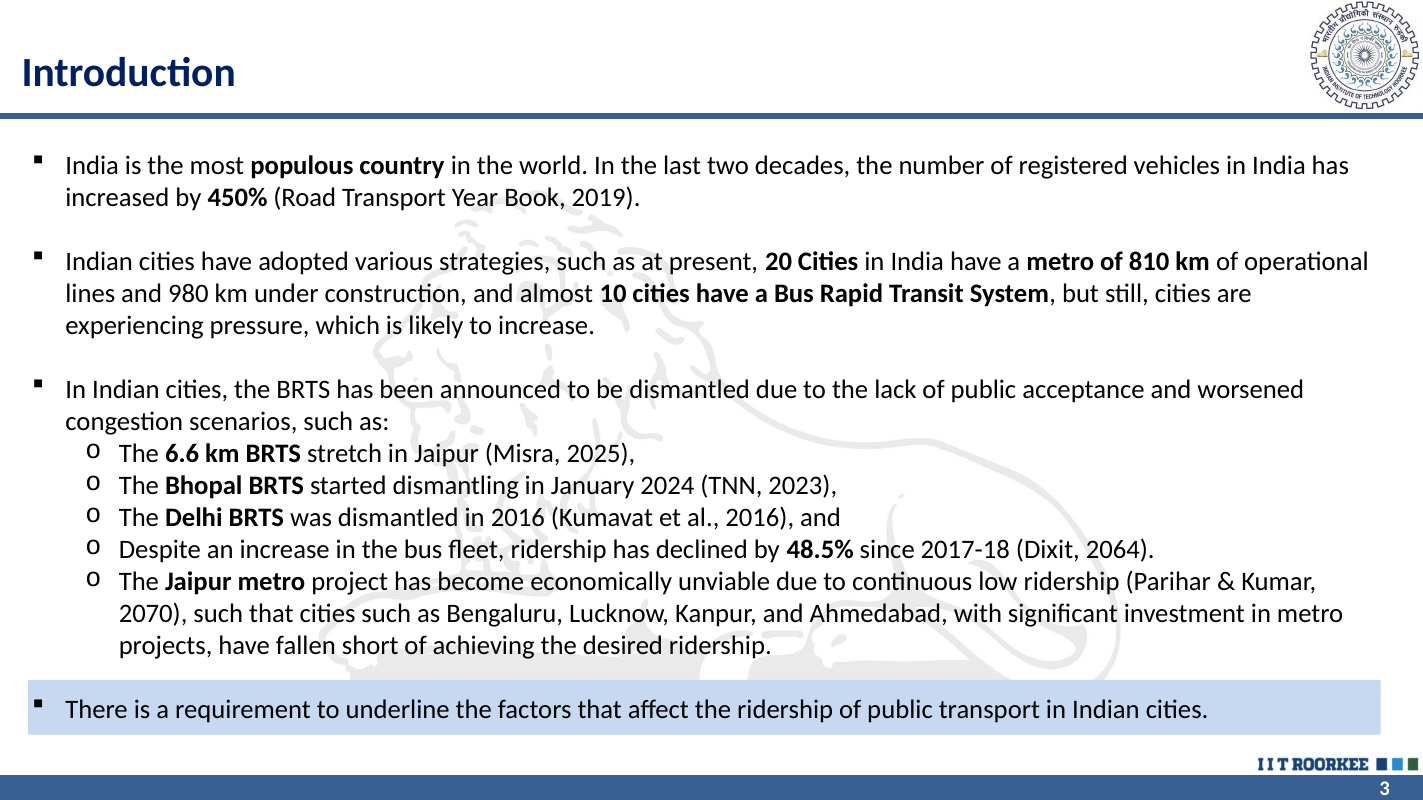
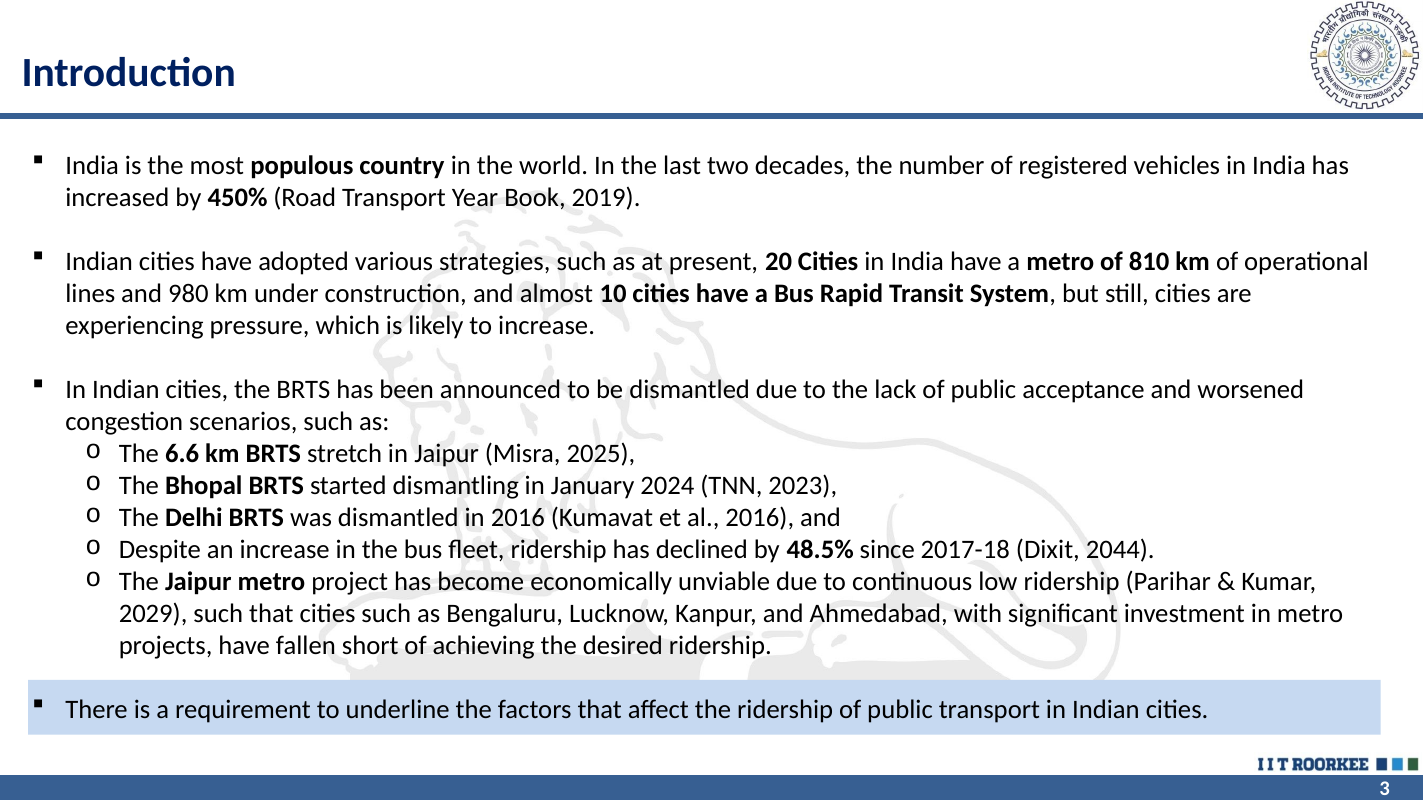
2064: 2064 -> 2044 (1120, 550)
2070: 2070 -> 2029 (153, 614)
